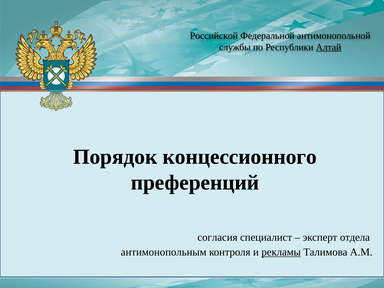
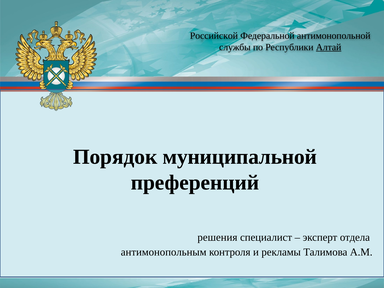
концессионного: концессионного -> муниципальной (240, 157)
согласия: согласия -> решения (217, 237)
рекламы underline: present -> none (281, 252)
